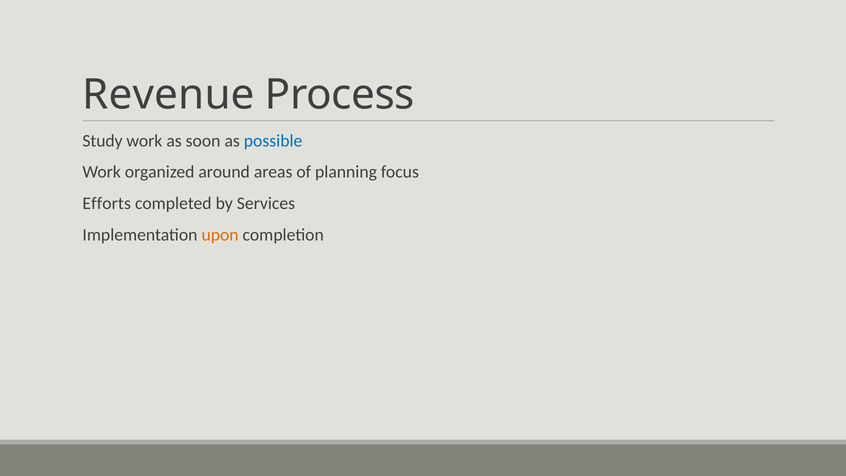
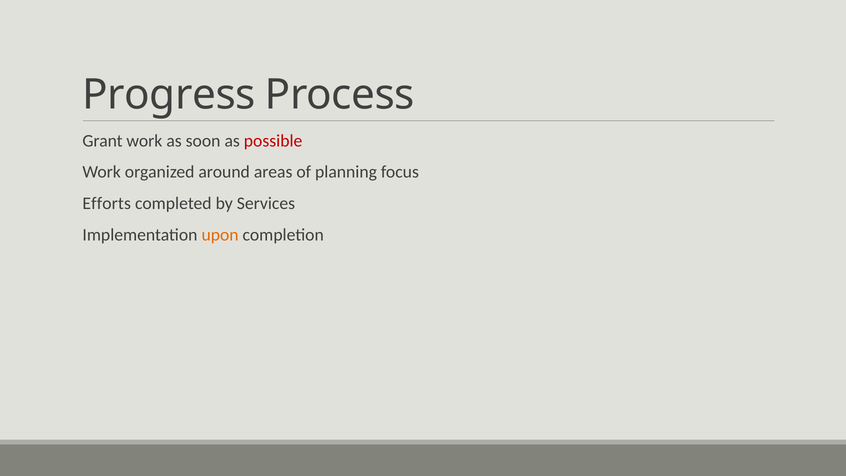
Revenue: Revenue -> Progress (169, 95)
Study: Study -> Grant (103, 141)
possible colour: blue -> red (273, 141)
